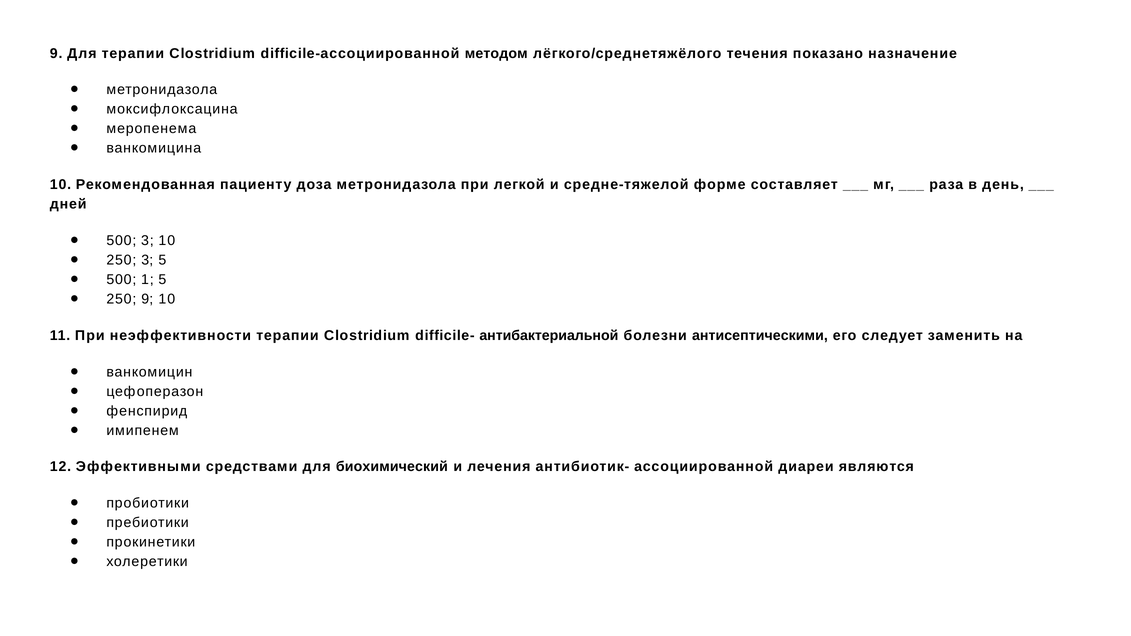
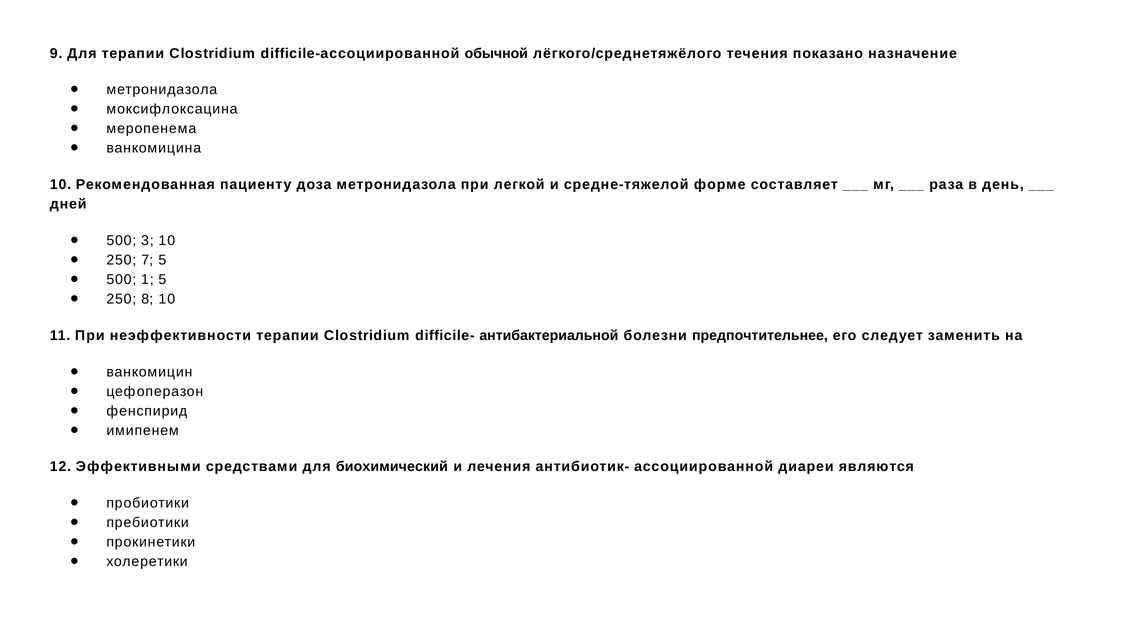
методом: методом -> обычной (496, 53)
3: 3 -> 7 (147, 260)
9: 9 -> 8 (147, 299)
антисептическими: антисептическими -> предпочтительнее (760, 336)
